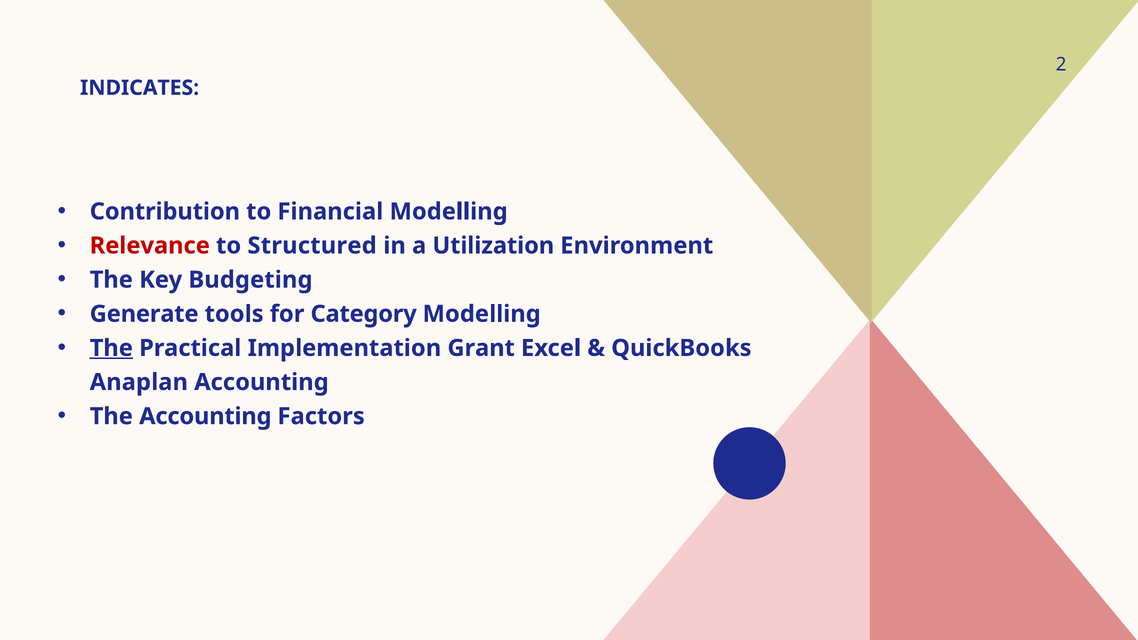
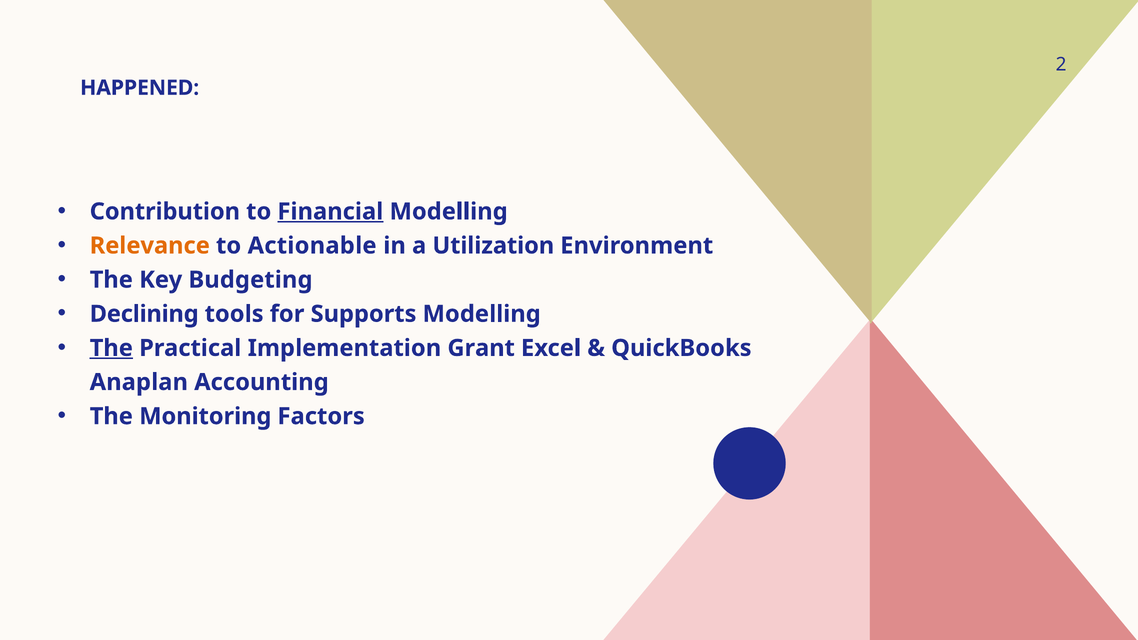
INDICATES: INDICATES -> HAPPENED (140, 88)
Financial underline: none -> present (330, 212)
Relevance colour: red -> orange (150, 246)
Structured: Structured -> Actionable (312, 246)
Generate: Generate -> Declining (144, 314)
Category: Category -> Supports (364, 314)
The Accounting: Accounting -> Monitoring (205, 416)
